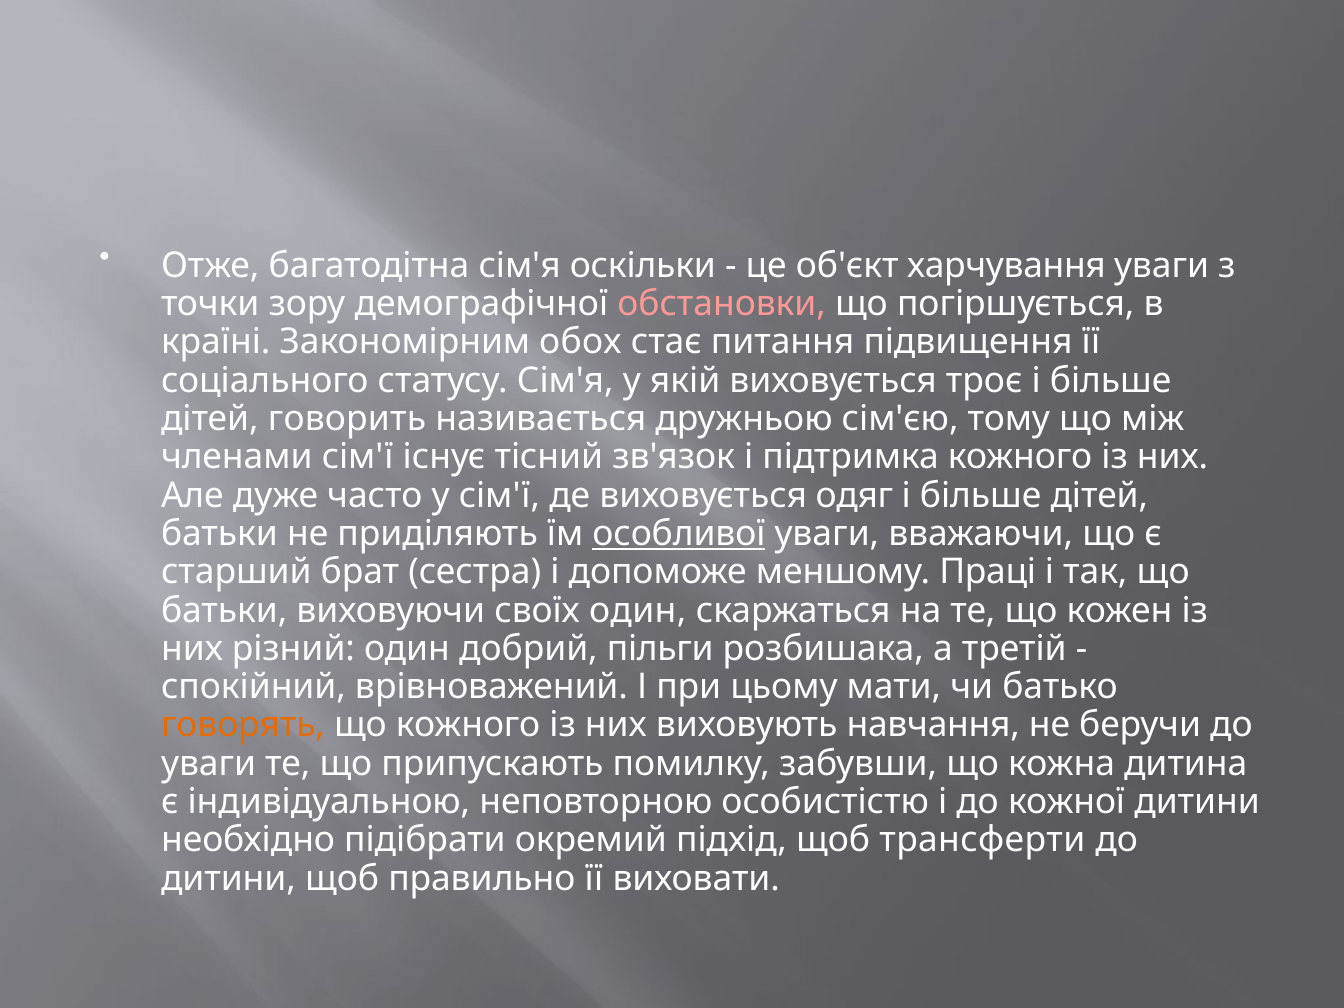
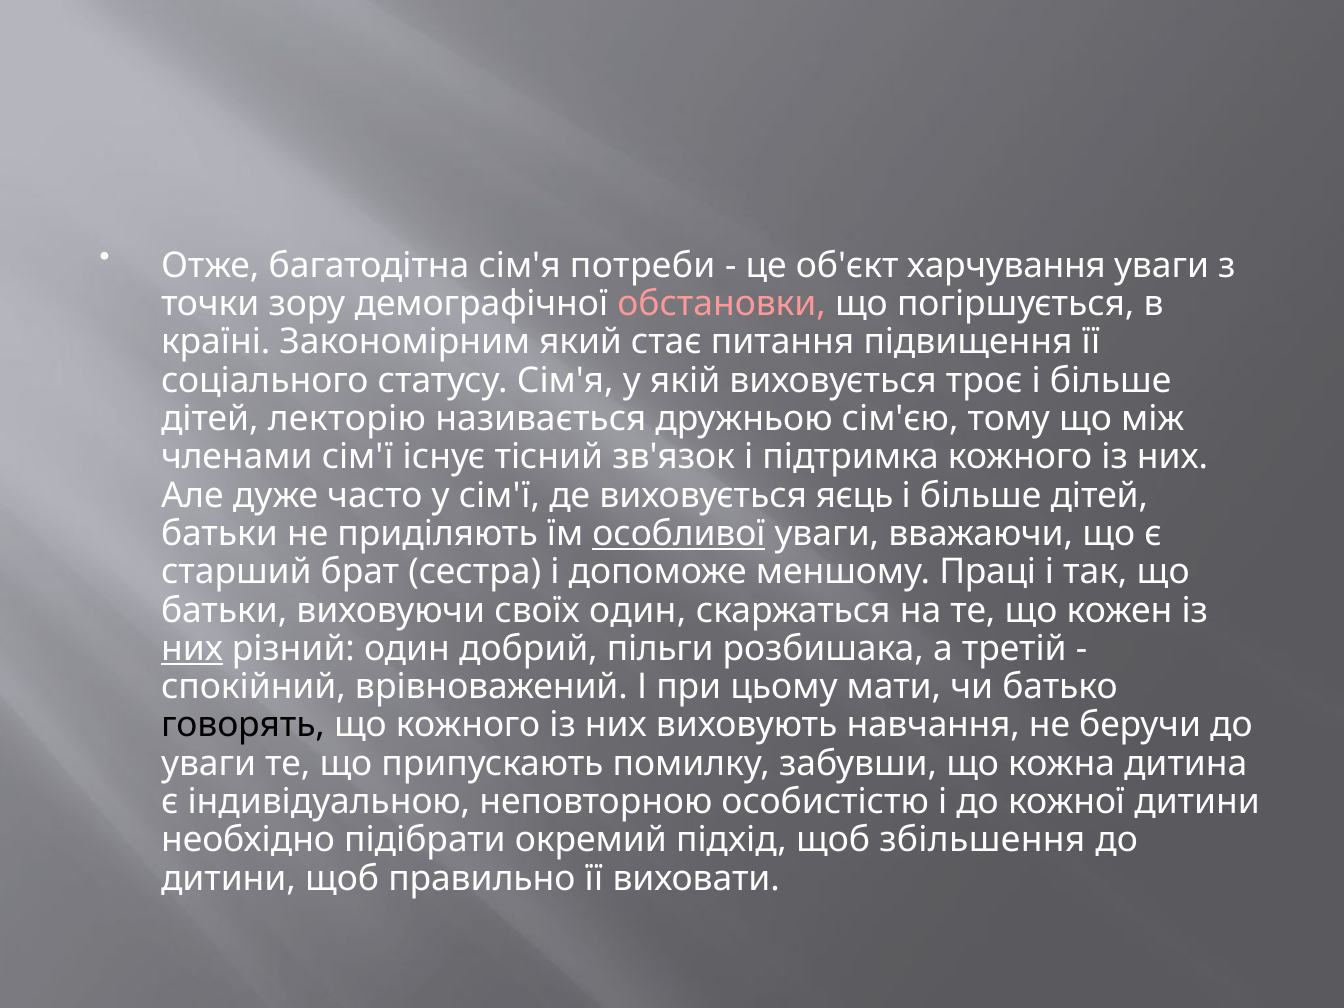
оскільки: оскільки -> потреби (643, 266)
обох: обох -> який (581, 342)
говорить: говорить -> лекторію (347, 419)
одяг: одяг -> яєць (854, 495)
них underline: none -> present (192, 649)
говорять colour: orange -> black (243, 725)
трансферти: трансферти -> збільшення (982, 840)
